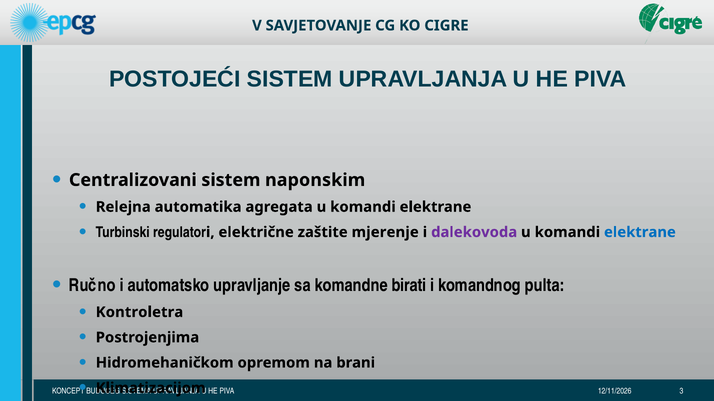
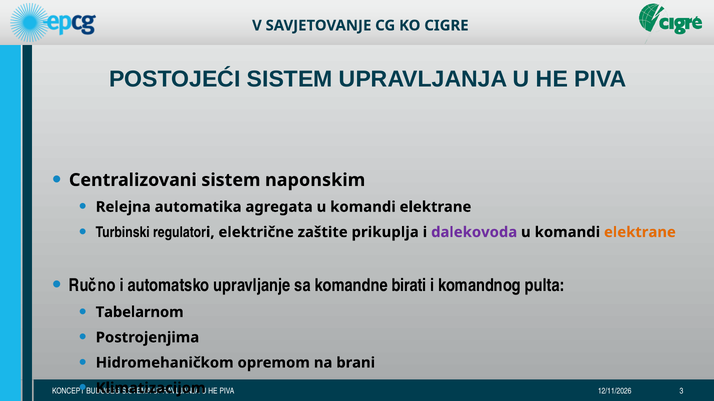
mjerenje: mjerenje -> prikuplja (385, 233)
elektrane colour: blue -> orange (640, 233)
Kontroletra: Kontroletra -> Tabelarnom (140, 313)
